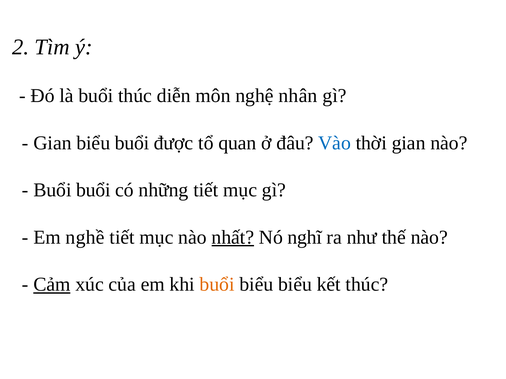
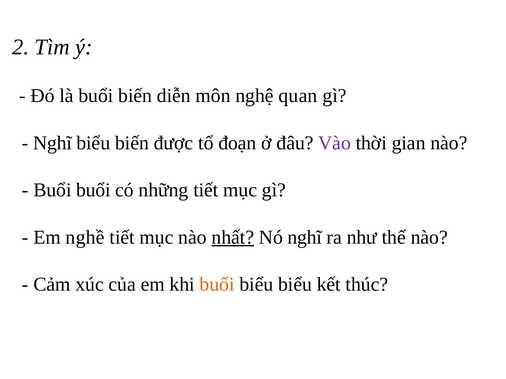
buổi thúc: thúc -> biến (135, 96)
nhân: nhân -> quan (298, 96)
Gian: Gian -> Nghĩ (53, 143)
biểu buổi: buổi -> biến (132, 143)
quan: quan -> đoạn (237, 143)
Vào colour: blue -> purple (334, 143)
Cảm underline: present -> none (52, 285)
